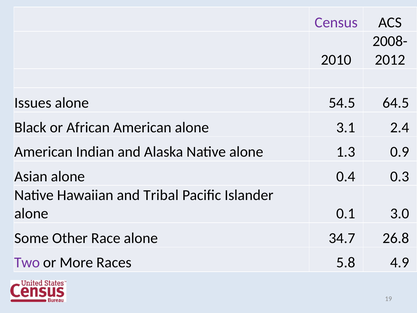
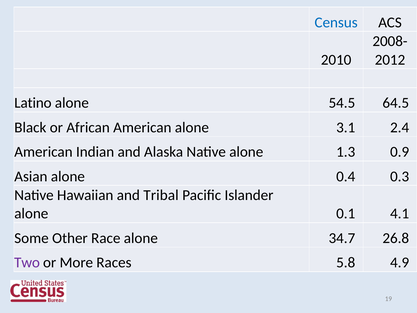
Census colour: purple -> blue (336, 22)
Issues: Issues -> Latino (33, 103)
3.0: 3.0 -> 4.1 (400, 214)
